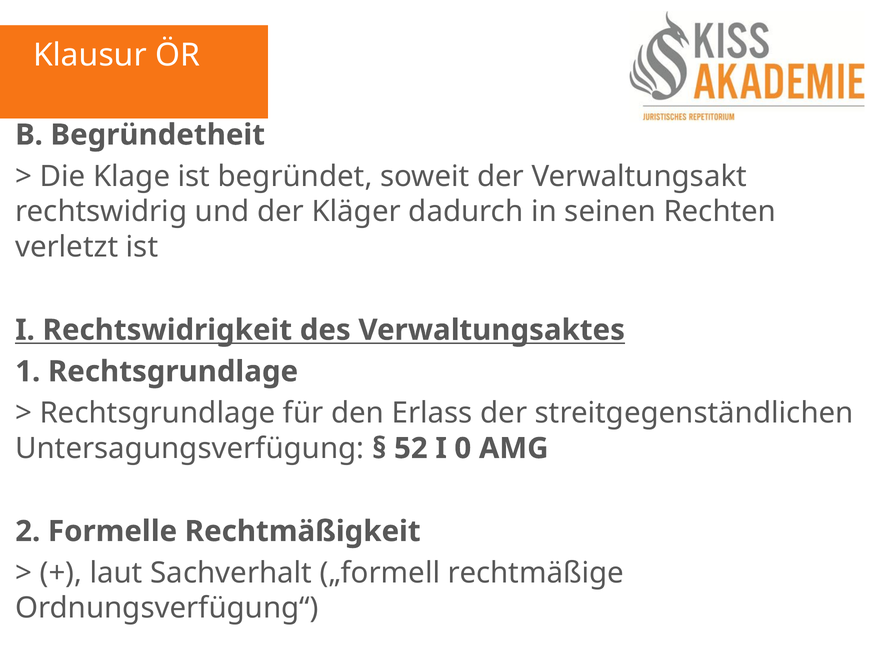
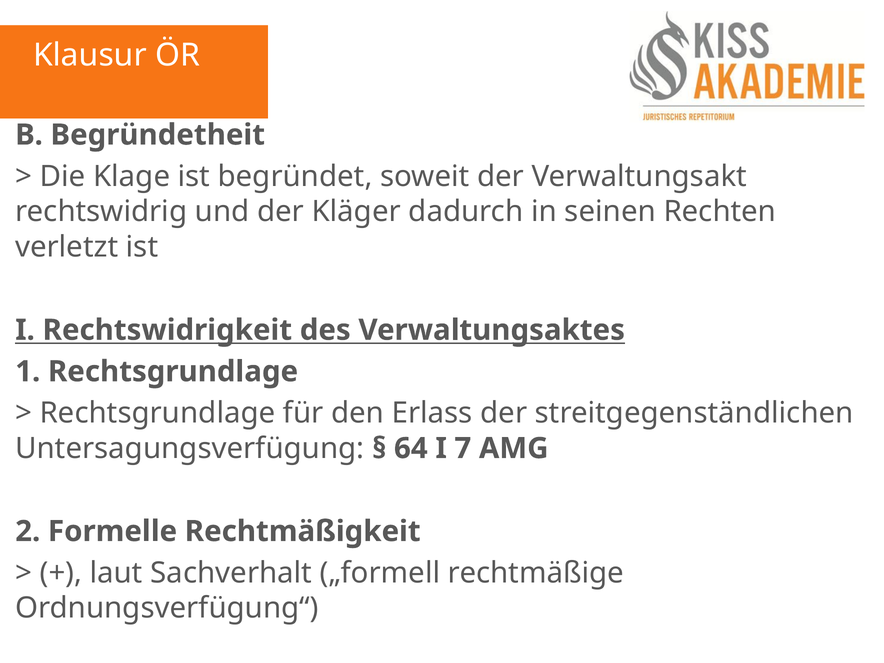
52: 52 -> 64 (411, 448)
0: 0 -> 7 (463, 448)
